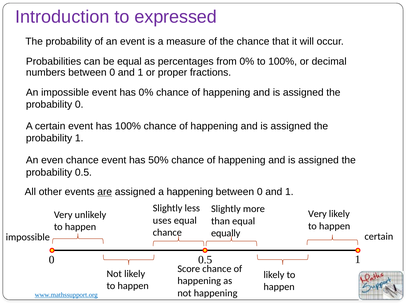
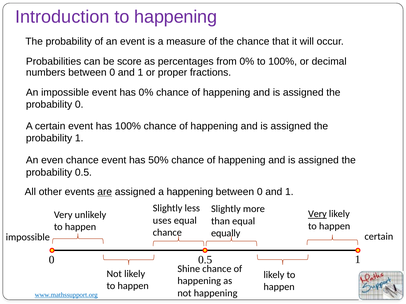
to expressed: expressed -> happening (176, 17)
be equal: equal -> score (129, 62)
Very underline: none -> present (317, 214)
Score: Score -> Shine (189, 269)
